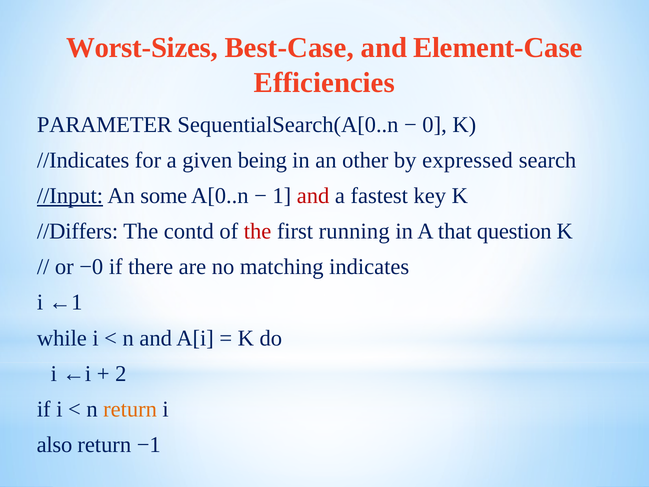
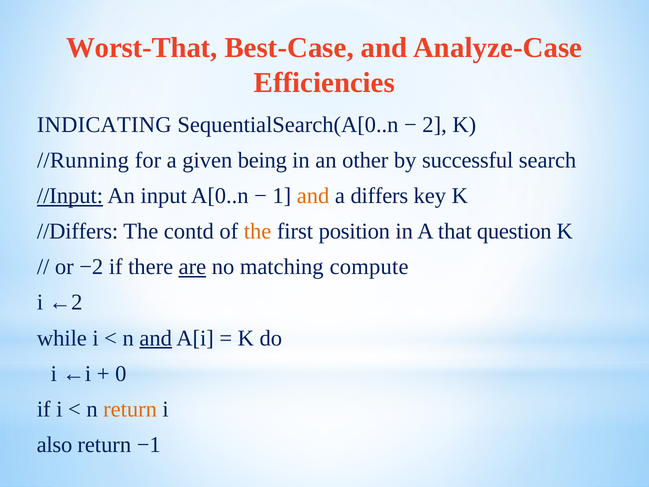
Worst-Sizes: Worst-Sizes -> Worst-That (142, 48)
Element-Case: Element-Case -> Analyze-Case (498, 48)
PARAMETER: PARAMETER -> INDICATING (104, 125)
0: 0 -> 2 (435, 125)
//Indicates: //Indicates -> //Running (83, 160)
expressed: expressed -> successful (468, 160)
some: some -> input (164, 196)
and colour: red -> orange (313, 196)
fastest: fastest -> differs (379, 196)
the colour: red -> orange (258, 231)
running: running -> position (354, 231)
−0: −0 -> −2 (91, 267)
are underline: none -> present (192, 267)
indicates: indicates -> compute (369, 267)
←1: ←1 -> ←2 (66, 302)
and underline: none -> present (156, 338)
2: 2 -> 0 (121, 373)
